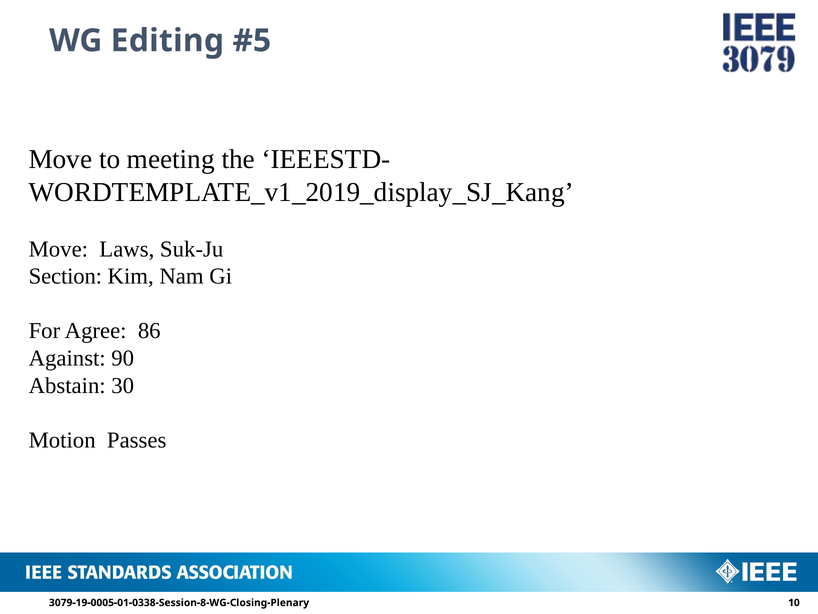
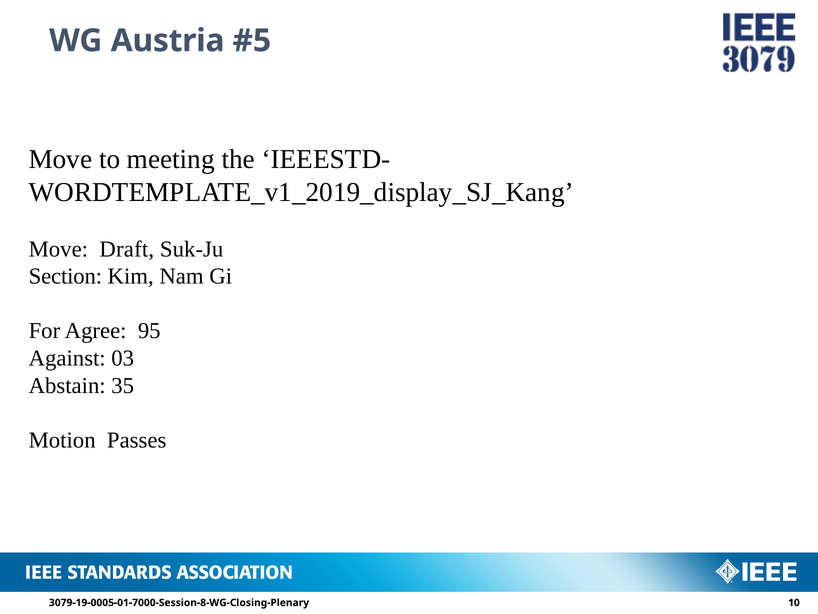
Editing: Editing -> Austria (168, 41)
Laws: Laws -> Draft (127, 249)
86: 86 -> 95 (149, 331)
90: 90 -> 03 (123, 358)
30: 30 -> 35 (123, 385)
3079-19-0005-01-0338-Session-8-WG-Closing-Plenary: 3079-19-0005-01-0338-Session-8-WG-Closing-Plenary -> 3079-19-0005-01-7000-Session-8-WG-Closing-Plenary (179, 602)
